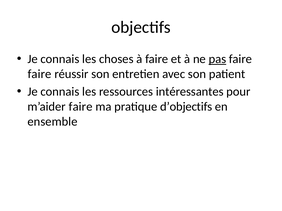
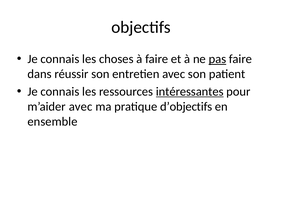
faire: faire -> dans (40, 74)
intéressantes underline: none -> present (190, 92)
m’aider faire: faire -> avec (81, 107)
